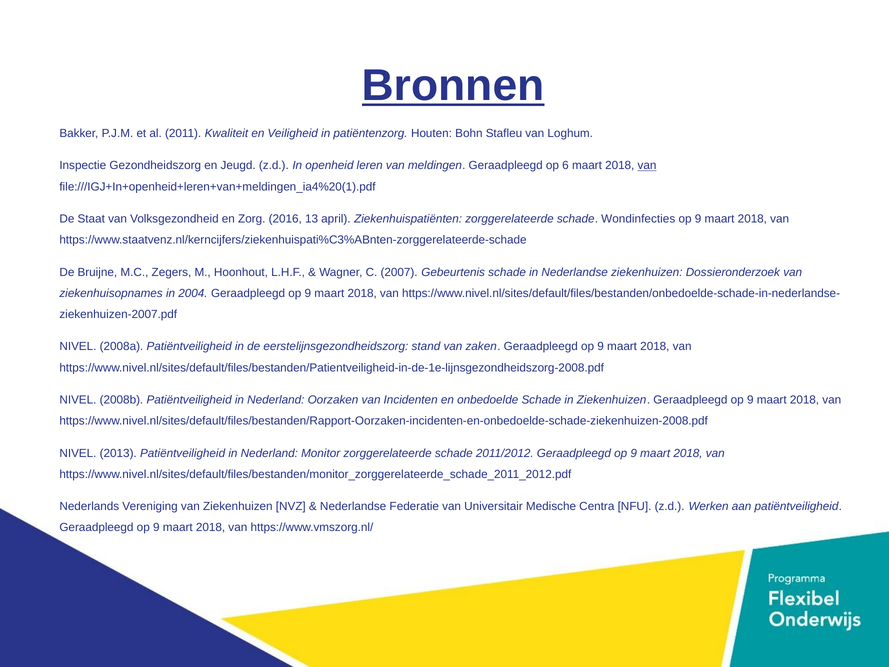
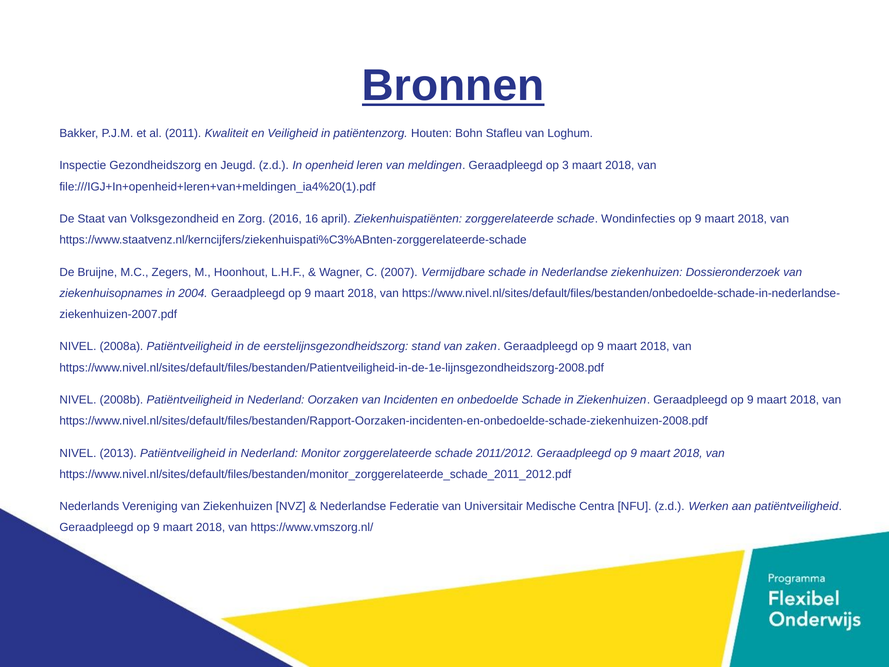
6: 6 -> 3 (566, 166)
van underline: present -> none (647, 166)
13: 13 -> 16 (312, 219)
Gebeurtenis: Gebeurtenis -> Vermijdbare (453, 272)
